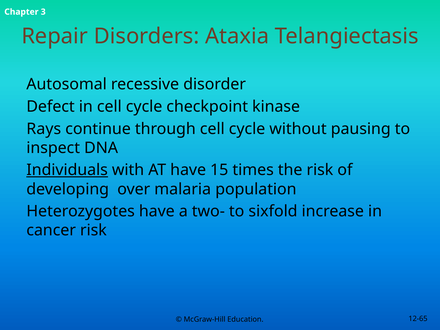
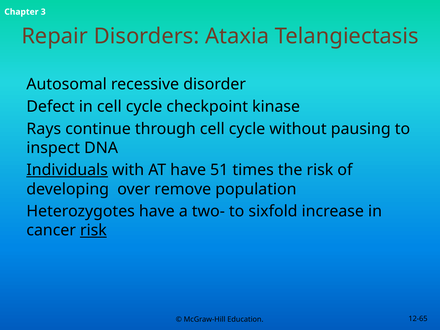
15: 15 -> 51 (219, 170)
malaria: malaria -> remove (183, 189)
risk underline: none -> present (93, 230)
